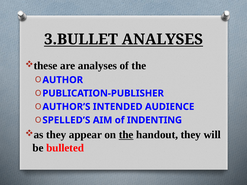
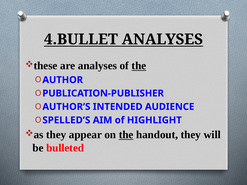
3.BULLET: 3.BULLET -> 4.BULLET (81, 39)
the underline: none -> present (139, 66)
INDENTING: INDENTING -> HIGHLIGHT (154, 120)
